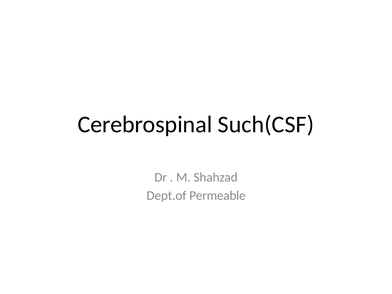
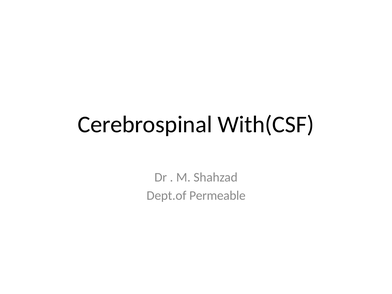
Such(CSF: Such(CSF -> With(CSF (266, 125)
